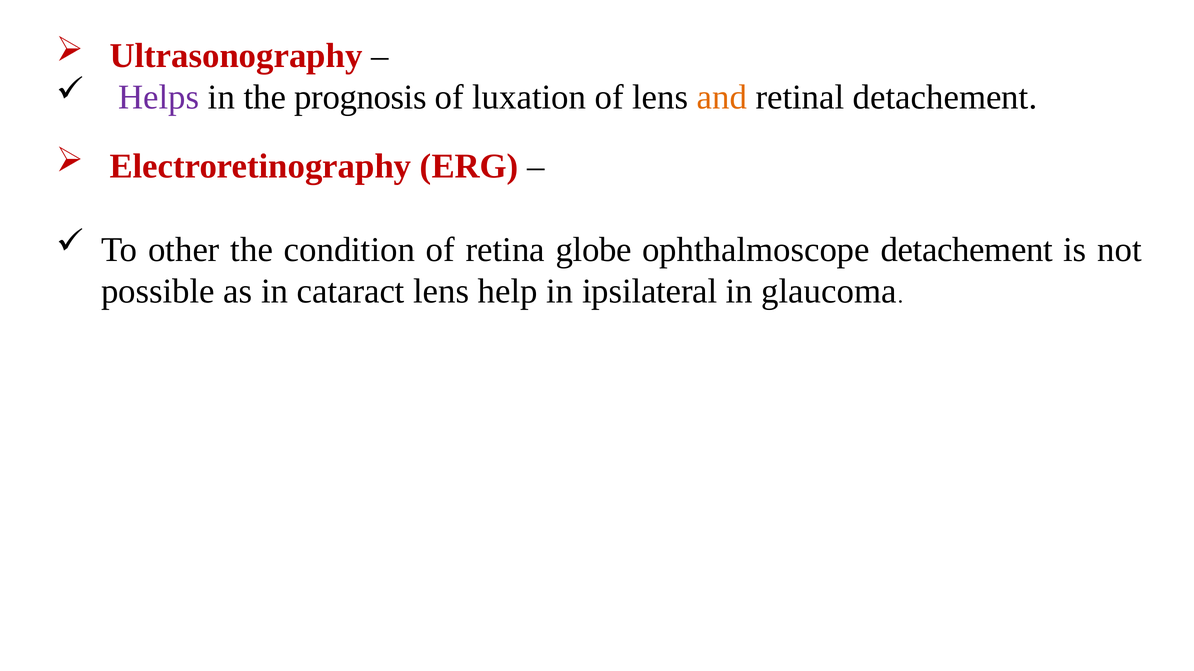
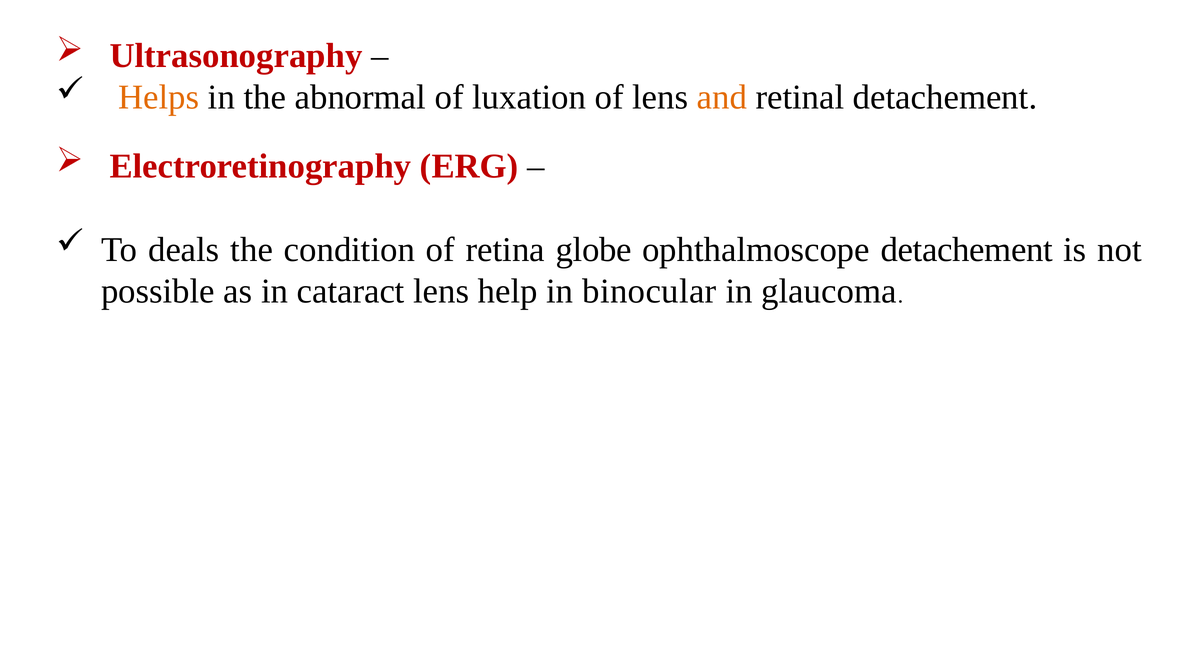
Helps colour: purple -> orange (159, 98)
prognosis: prognosis -> abnormal (360, 98)
other: other -> deals (184, 250)
ipsilateral: ipsilateral -> binocular (649, 292)
